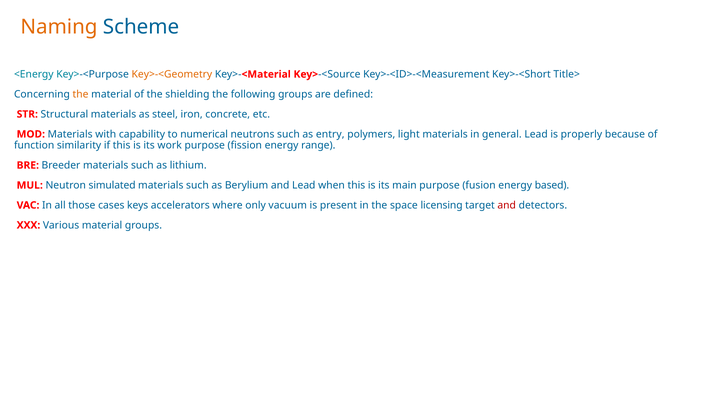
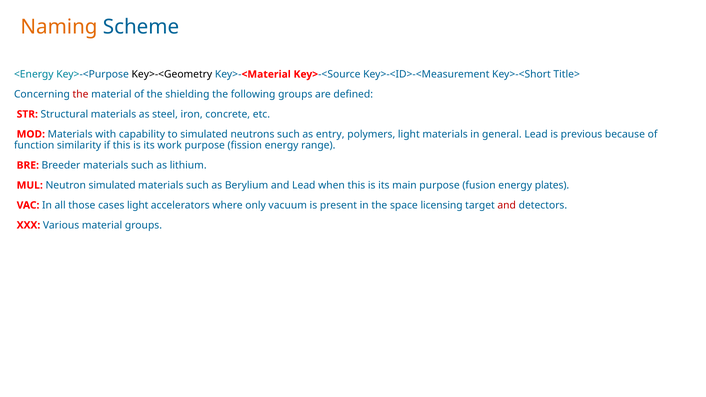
Key>-<Geometry colour: orange -> black (172, 74)
the colour: orange -> red (81, 94)
to numerical: numerical -> simulated (204, 134)
properly: properly -> previous (582, 134)
based: based -> plates (552, 185)
cases keys: keys -> light (138, 205)
